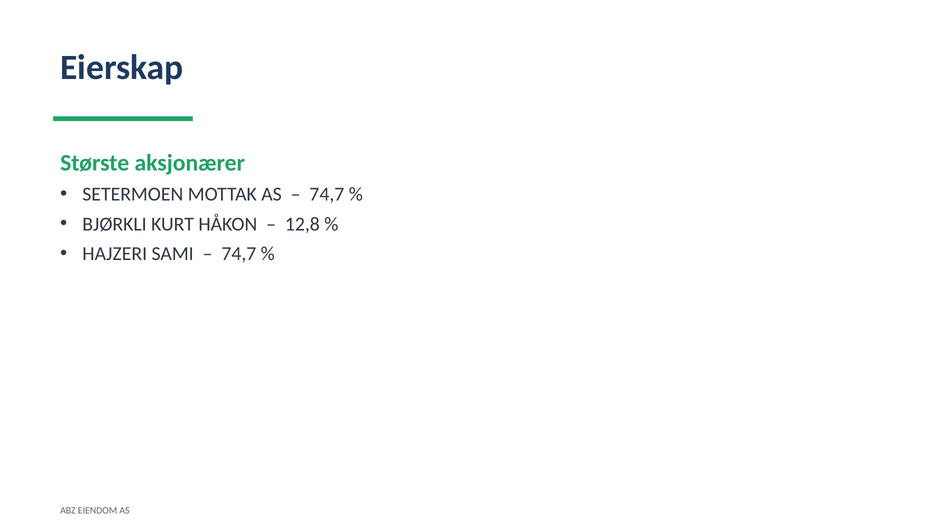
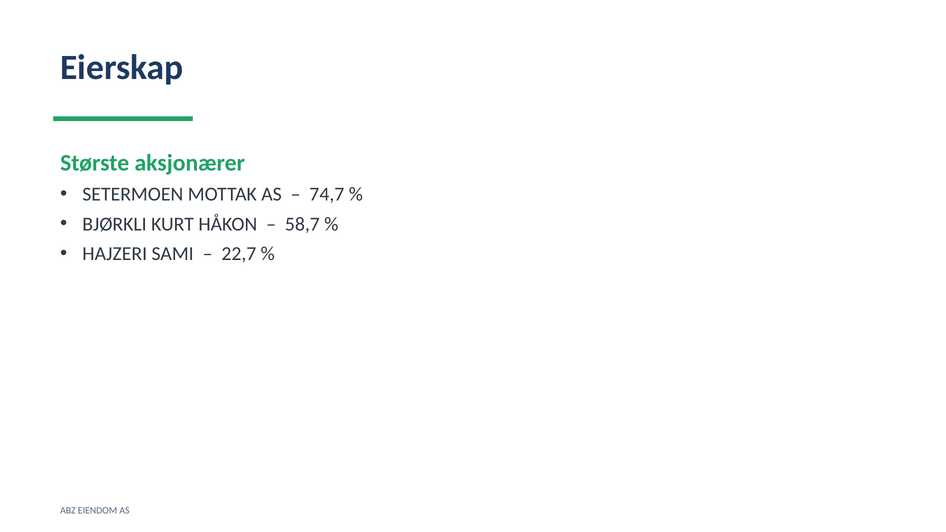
12,8: 12,8 -> 58,7 (302, 224)
74,7: 74,7 -> 22,7 (239, 254)
